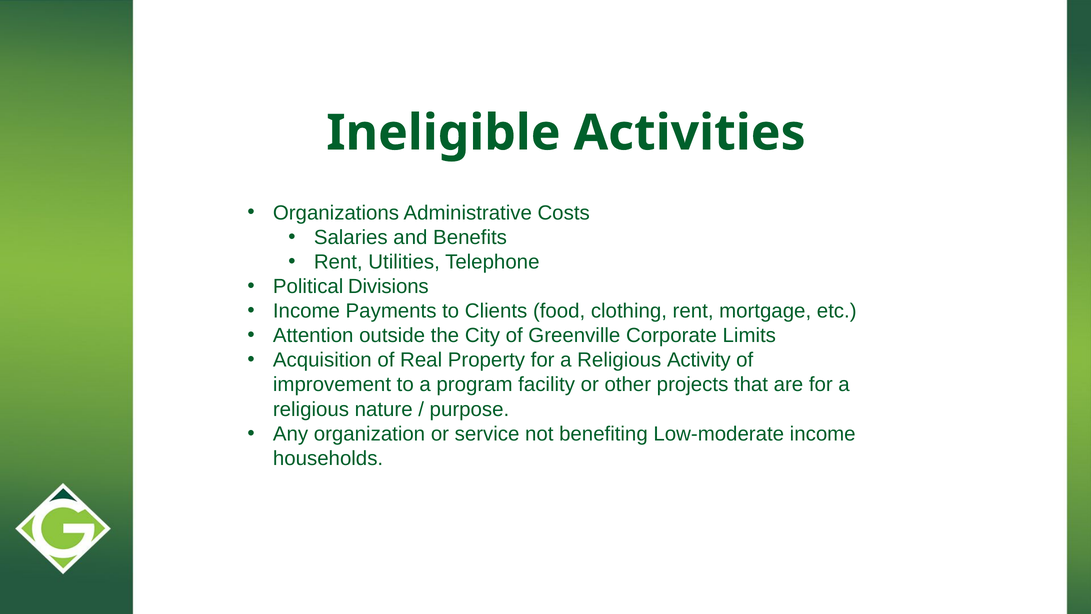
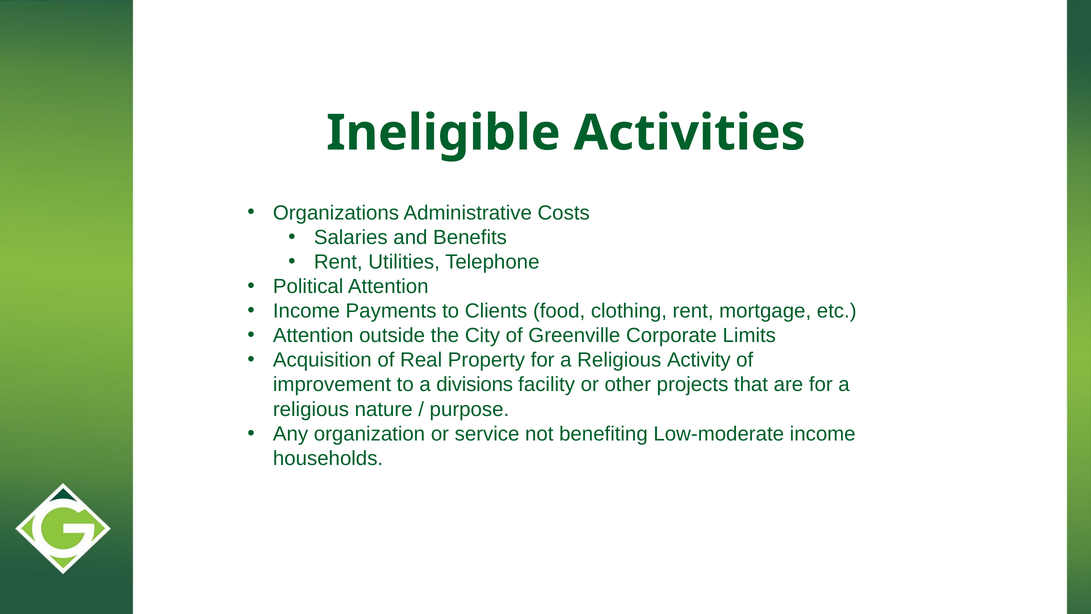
Political Divisions: Divisions -> Attention (388, 286)
program: program -> divisions (475, 385)
